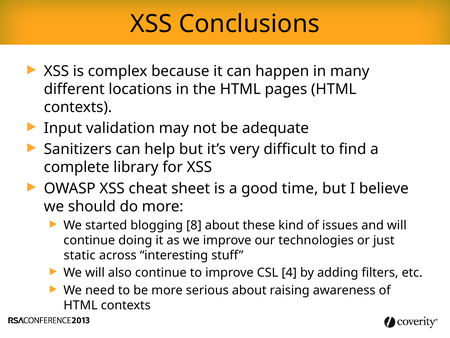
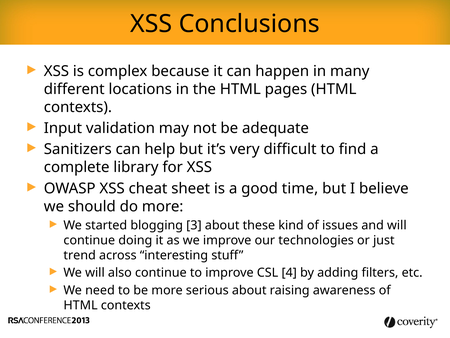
8: 8 -> 3 (194, 225)
static: static -> trend (80, 255)
